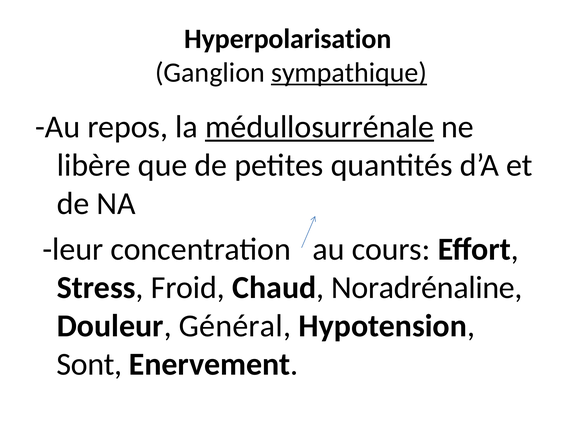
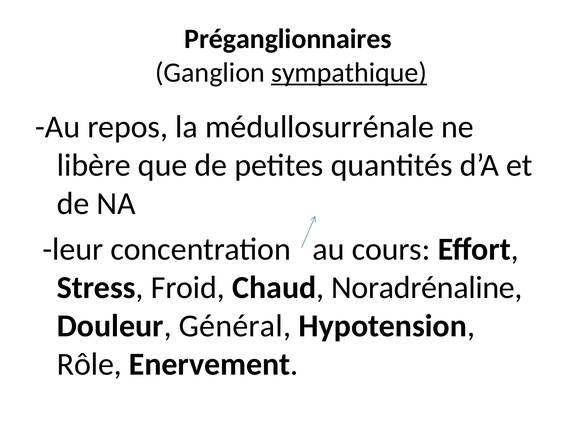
Hyperpolarisation: Hyperpolarisation -> Préganglionnaires (288, 39)
médullosurrénale underline: present -> none (320, 127)
Sont: Sont -> Rôle (89, 364)
